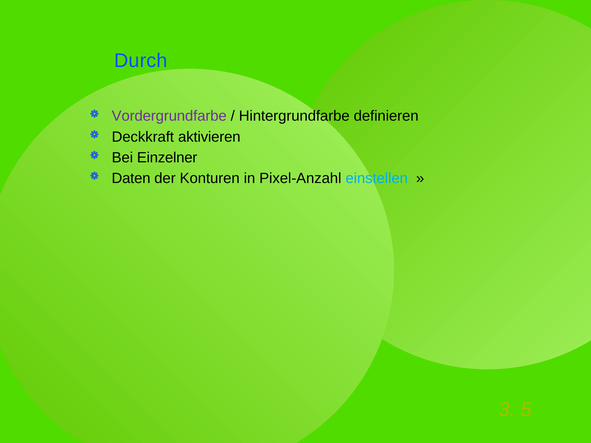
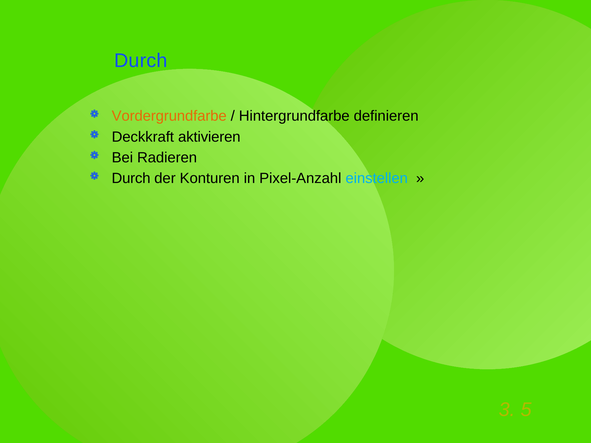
Vordergrundfarbe colour: purple -> orange (169, 116)
Einzelner: Einzelner -> Radieren (167, 158)
Daten: Daten -> Durch (131, 178)
